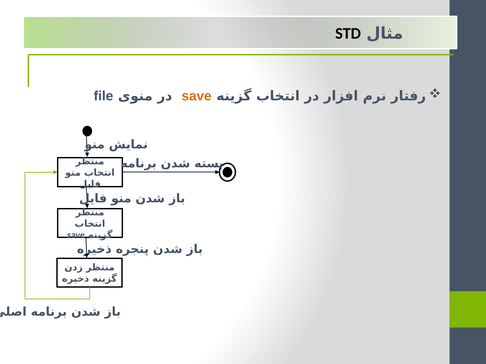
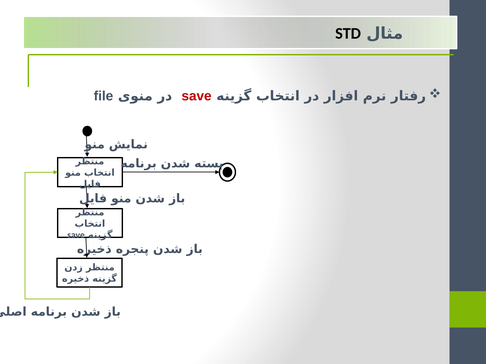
save colour: orange -> red (197, 96)
